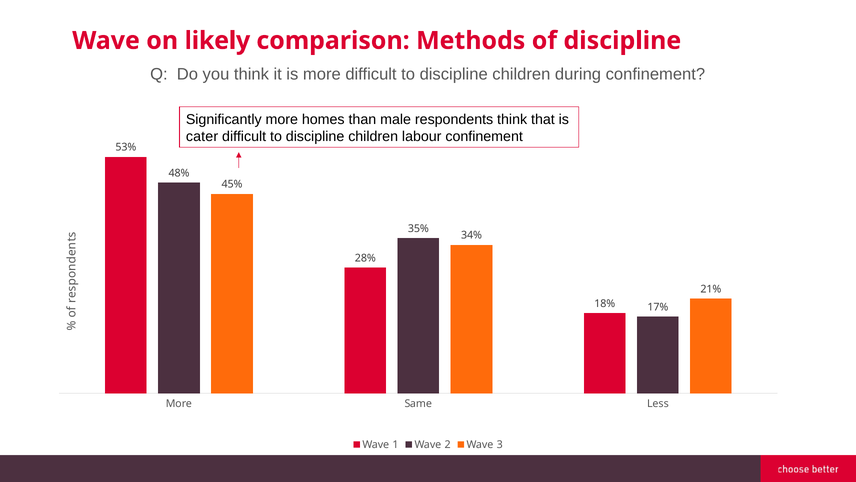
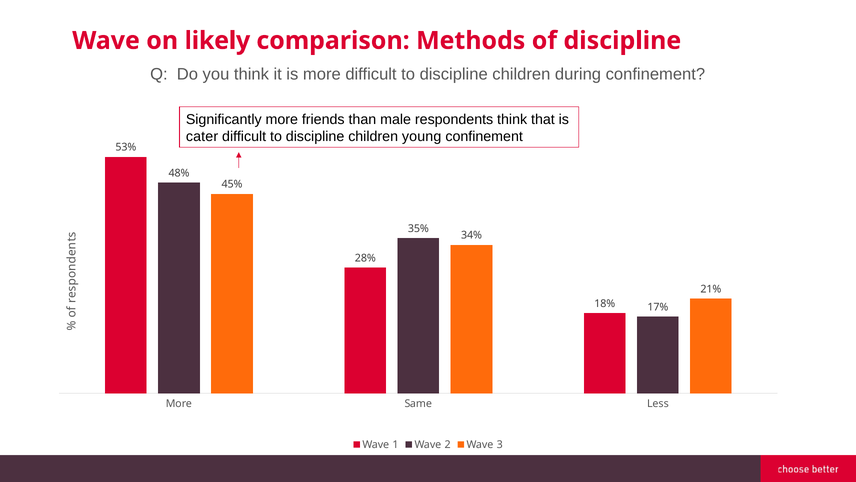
homes: homes -> friends (323, 119)
labour: labour -> young (422, 136)
